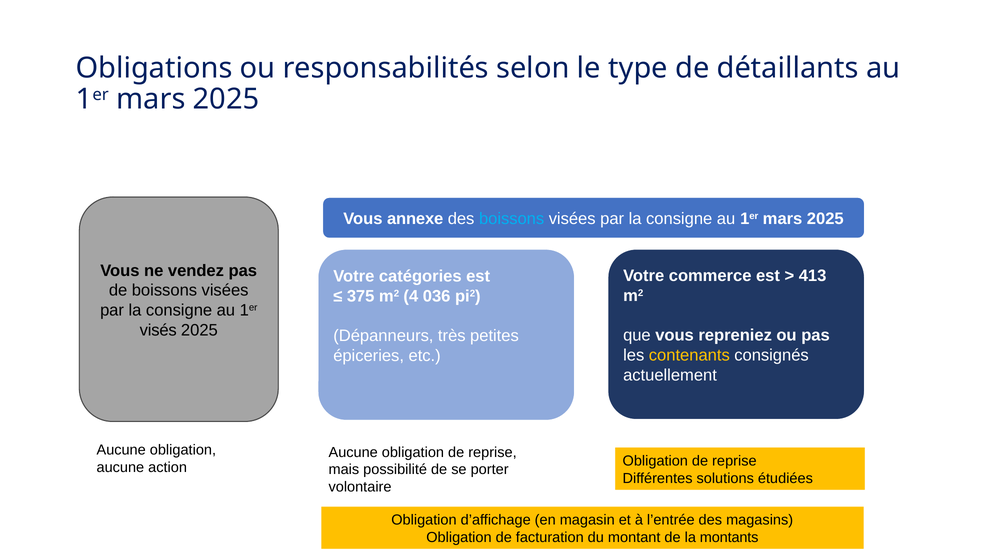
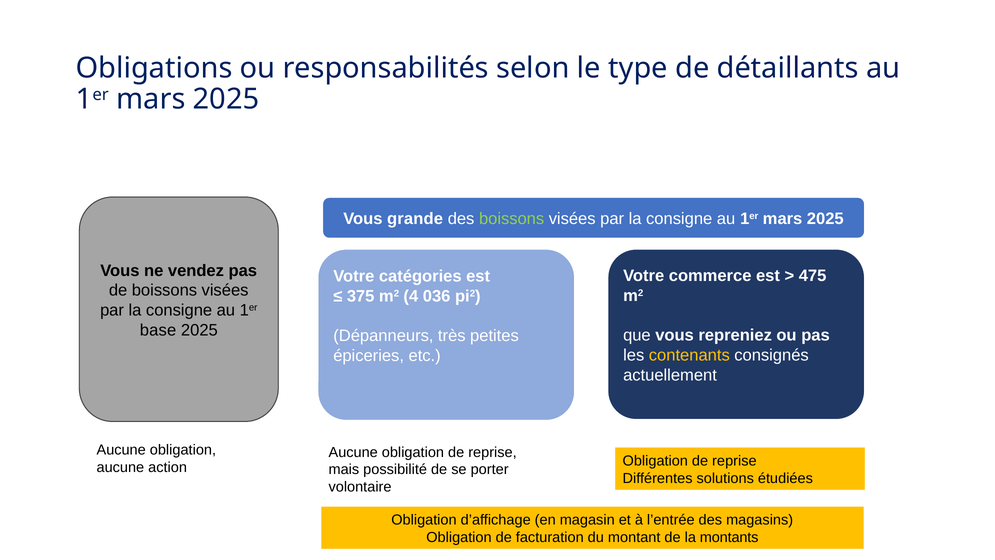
annexe: annexe -> grande (415, 219)
boissons colour: light blue -> light green (512, 219)
413: 413 -> 475 (813, 276)
visés: visés -> base (158, 330)
